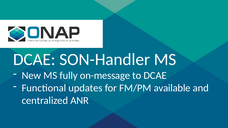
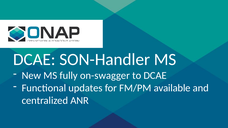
on-message: on-message -> on-swagger (105, 76)
